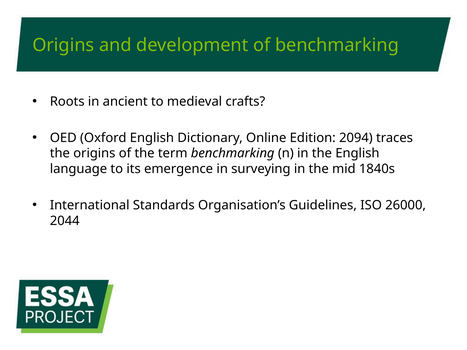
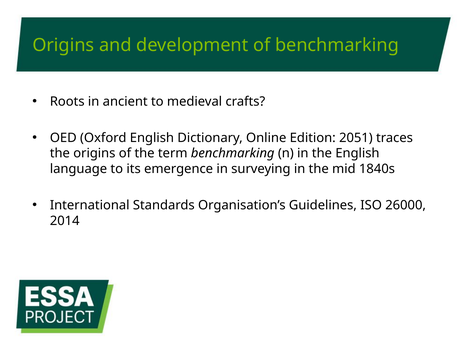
2094: 2094 -> 2051 (356, 138)
2044: 2044 -> 2014 (65, 221)
